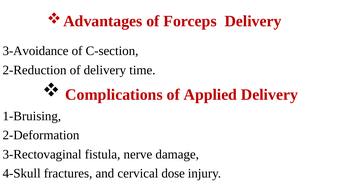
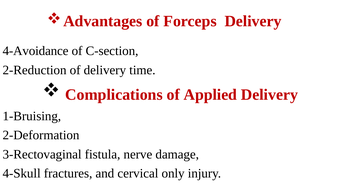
3-Avoidance: 3-Avoidance -> 4-Avoidance (36, 51)
dose: dose -> only (173, 173)
